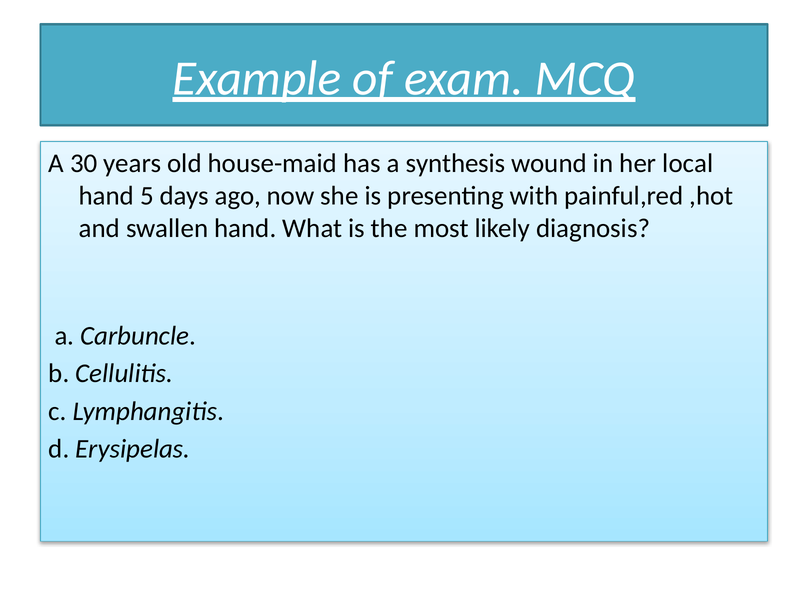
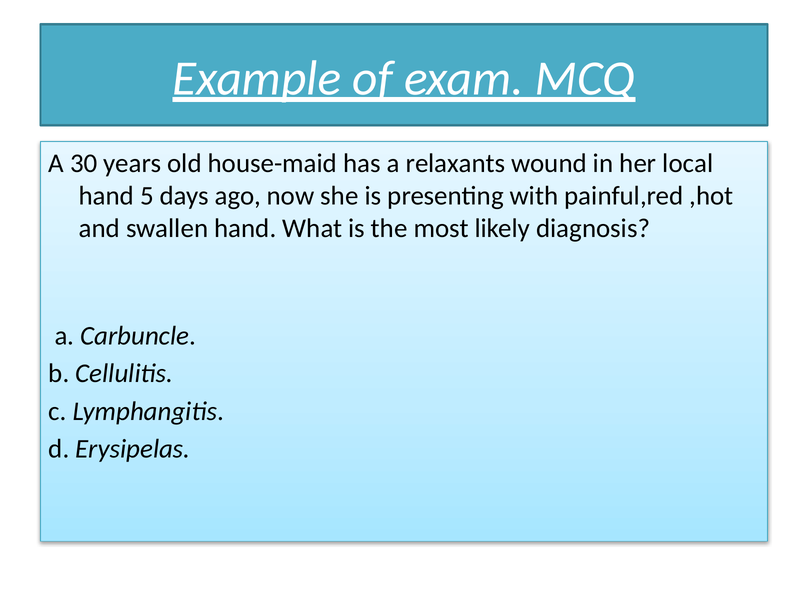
synthesis: synthesis -> relaxants (456, 163)
